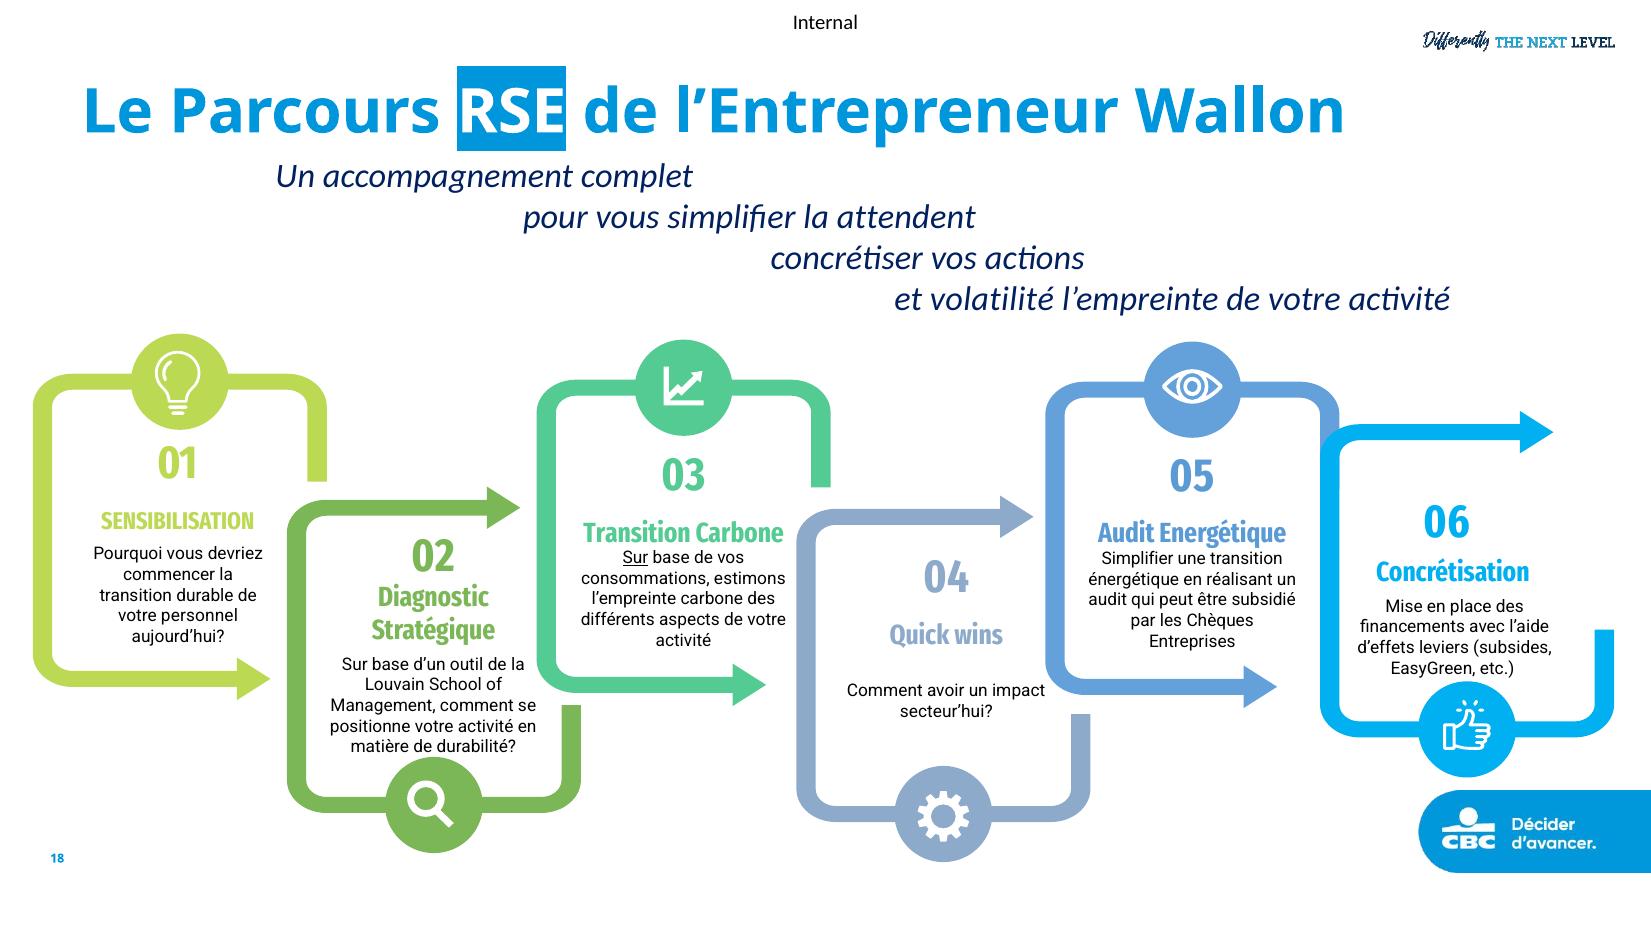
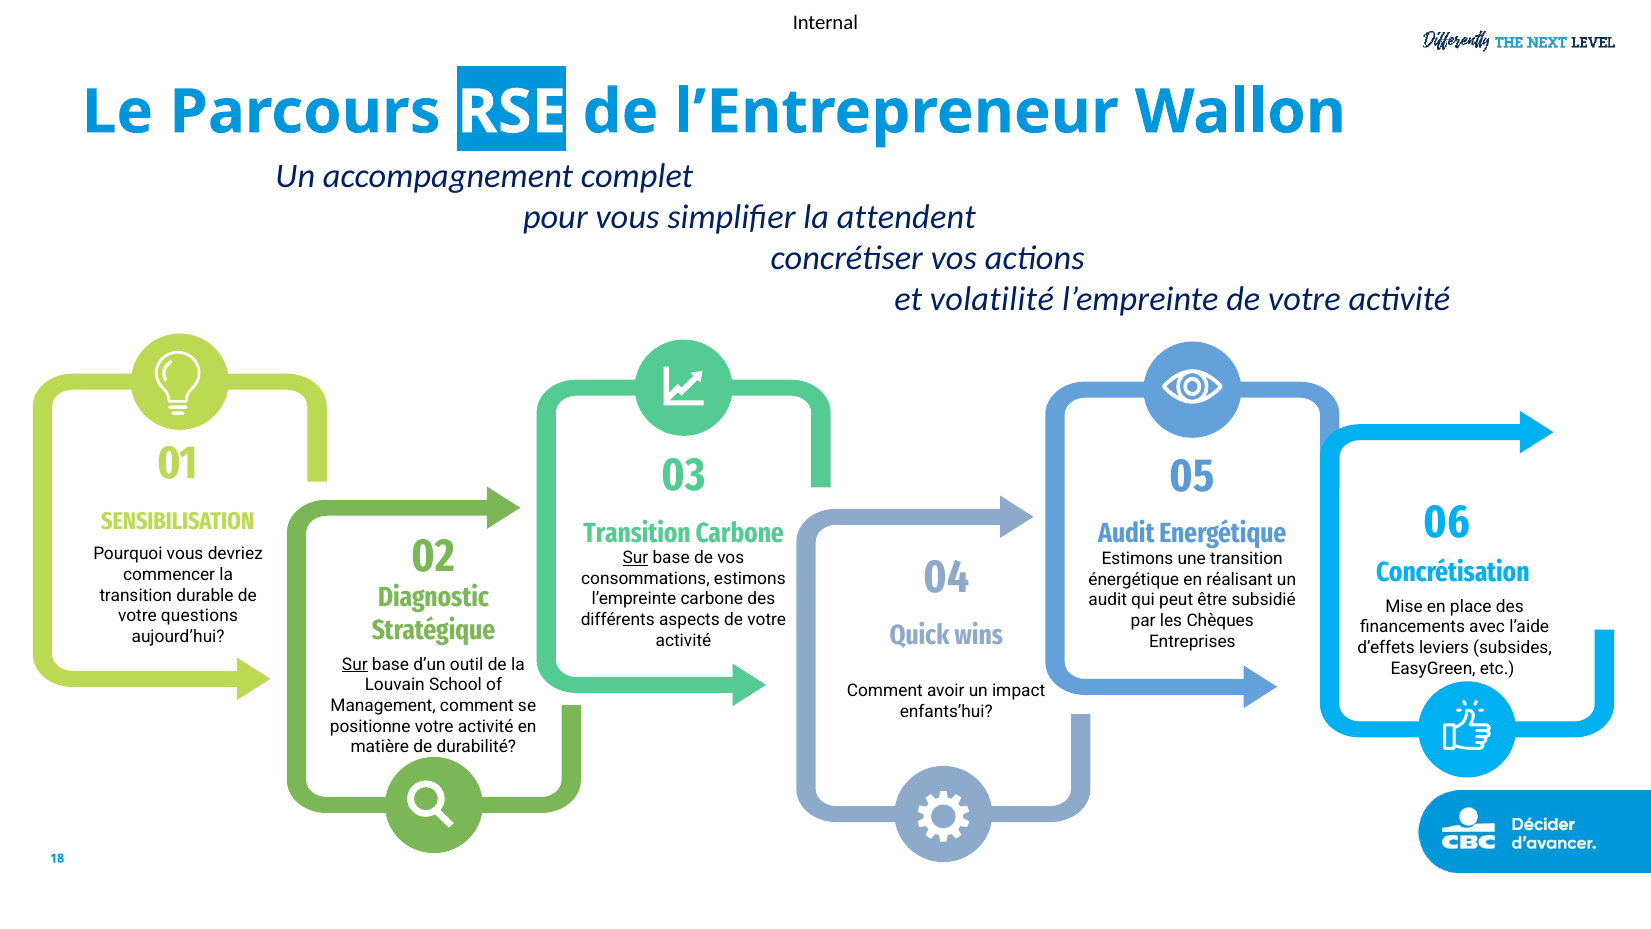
Simplifier: Simplifier -> Estimons (1138, 558)
personnel: personnel -> questions (199, 616)
Sur underline: none -> present (355, 664)
secteur’hui: secteur’hui -> enfants’hui (946, 711)
